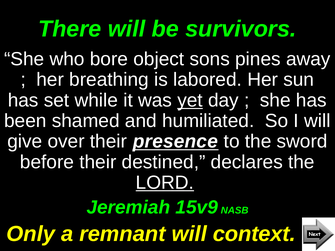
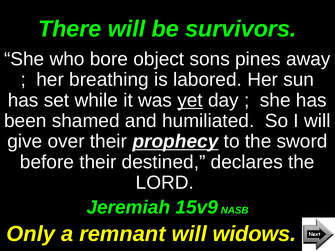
presence: presence -> prophecy (175, 142)
LORD underline: present -> none (165, 183)
context: context -> widows (254, 234)
